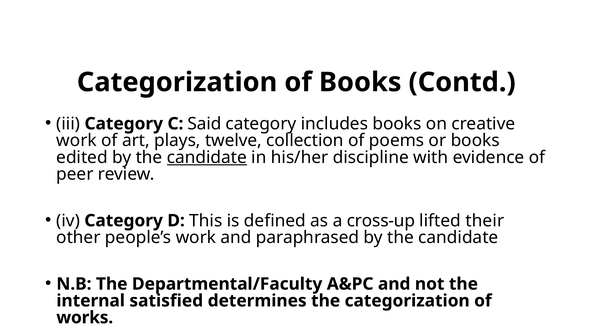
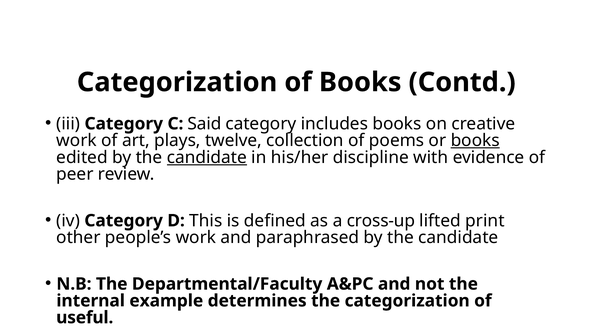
books underline: none -> present (475, 141)
their: their -> print (485, 221)
satisfied: satisfied -> example (166, 301)
works: works -> useful (85, 318)
